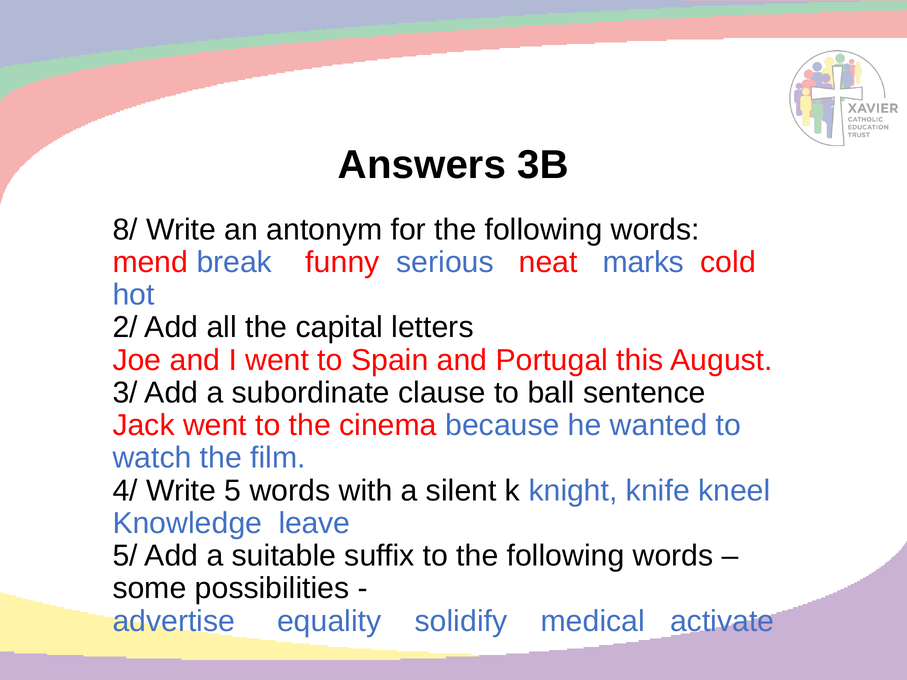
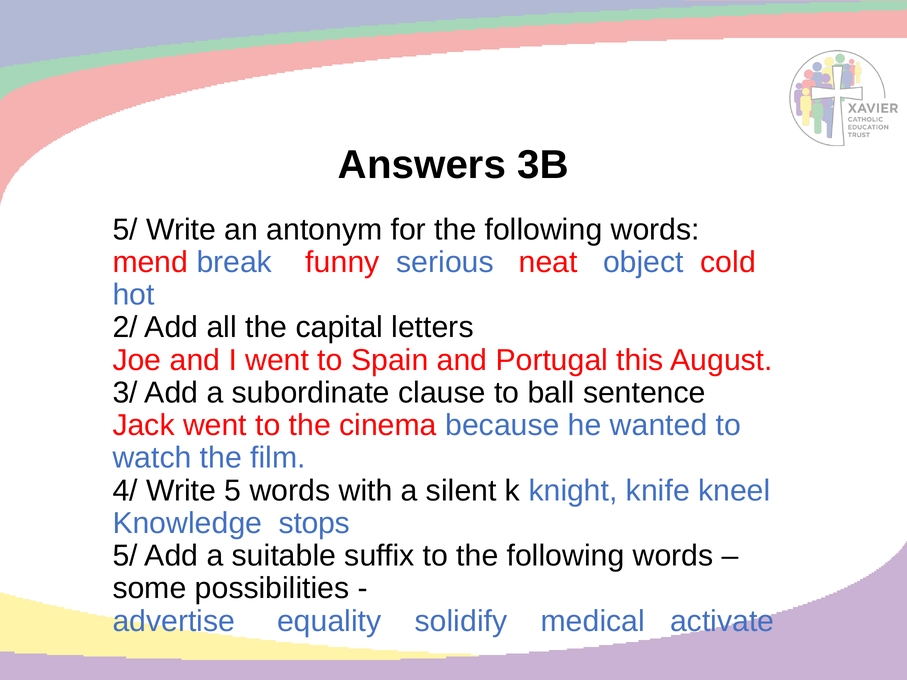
8/: 8/ -> 5/ (125, 230)
marks: marks -> object (643, 262)
leave: leave -> stops (314, 523)
